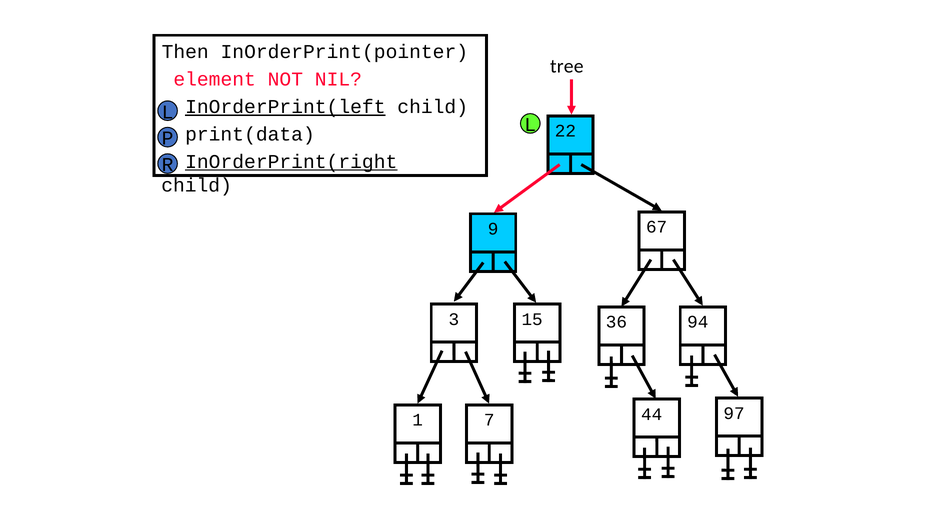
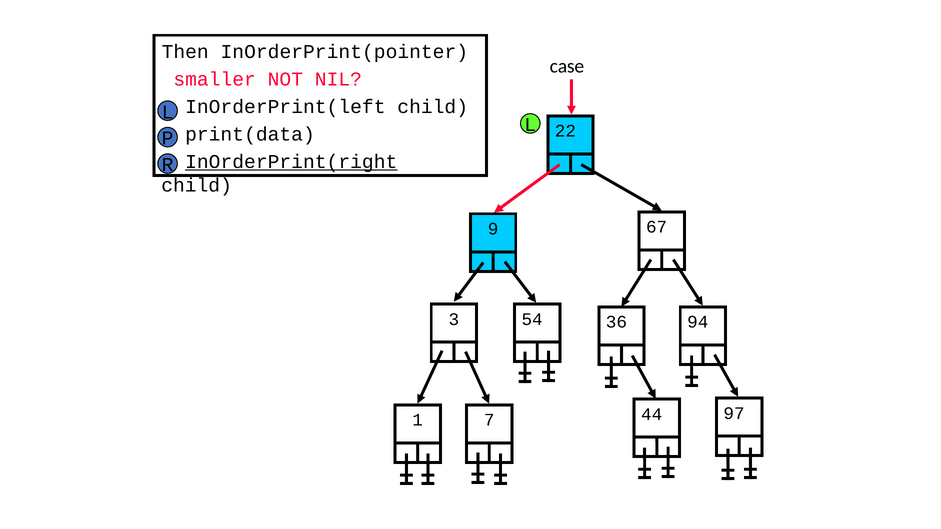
tree: tree -> case (567, 66)
element: element -> smaller (215, 79)
InOrderPrint(left underline: present -> none (285, 107)
15: 15 -> 54 (532, 319)
